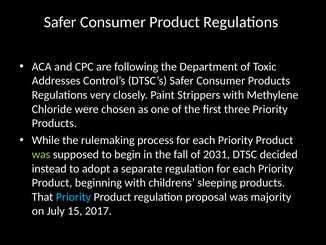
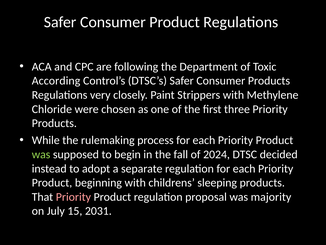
Addresses: Addresses -> According (56, 81)
2031: 2031 -> 2024 (217, 154)
Priority colour: light blue -> pink (73, 197)
2017: 2017 -> 2031 (98, 211)
